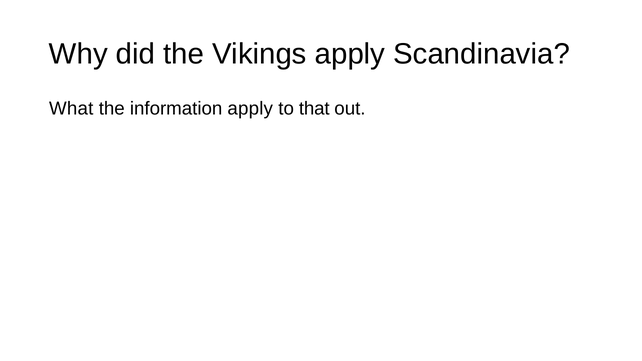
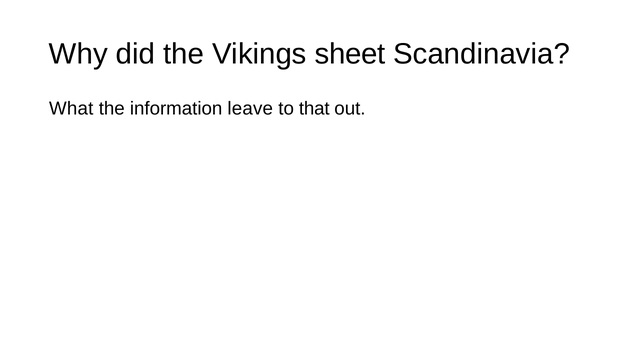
Vikings apply: apply -> sheet (350, 54)
information apply: apply -> leave (250, 109)
